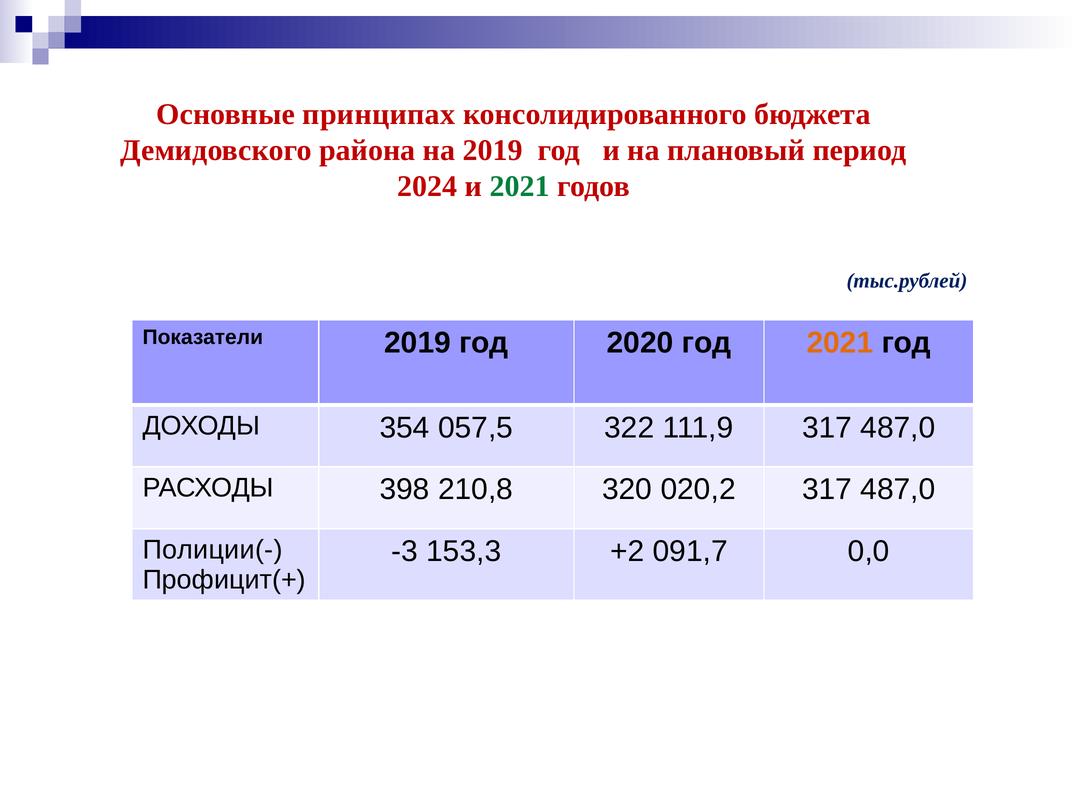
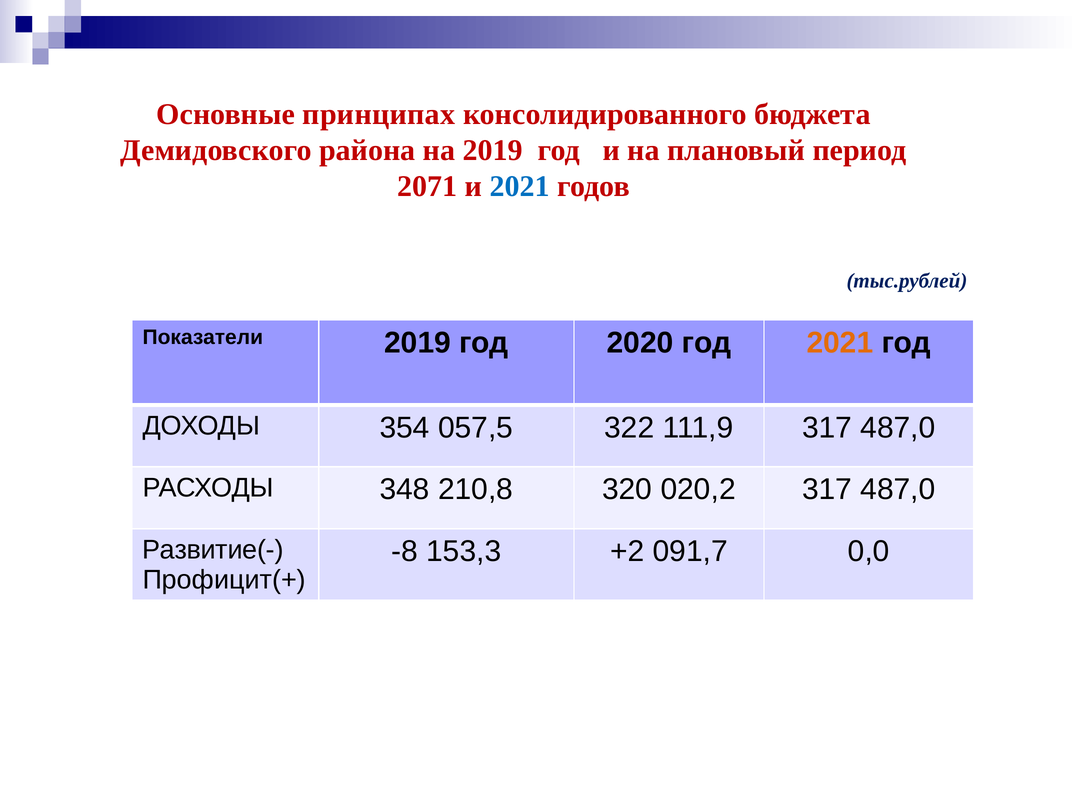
2024: 2024 -> 2071 (427, 187)
2021 colour: green -> blue (520, 187)
398: 398 -> 348 (405, 490)
Полиции(-: Полиции(- -> Развитие(- (213, 550)
-3: -3 -> -8 (405, 551)
